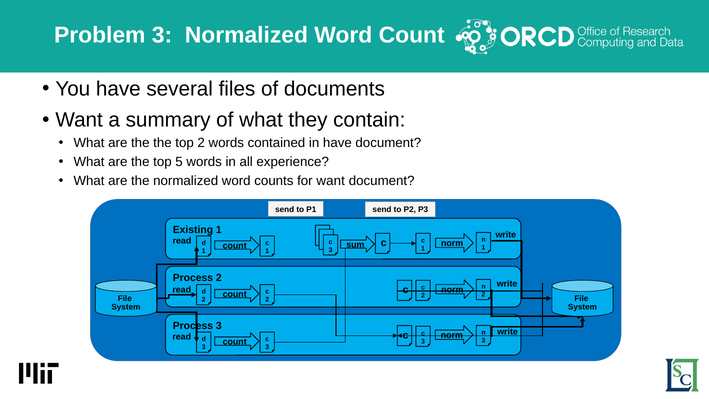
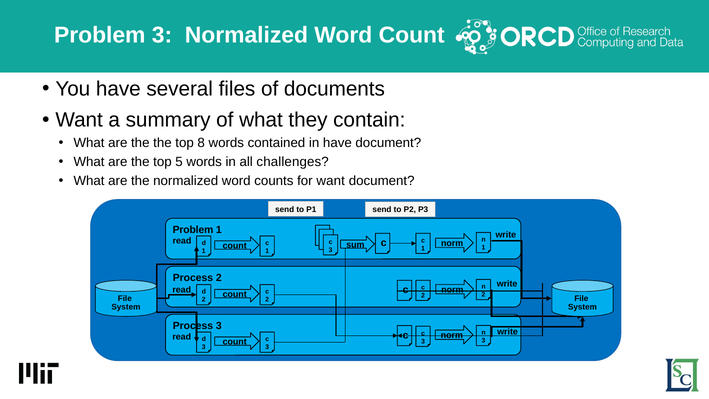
top 2: 2 -> 8 (201, 143)
experience: experience -> challenges (293, 162)
Existing: Existing -> Problem (193, 230)
